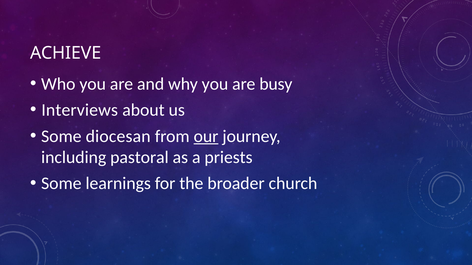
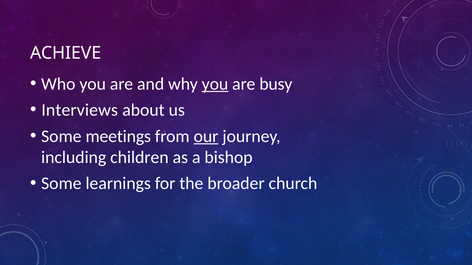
you underline: none -> present (215, 84)
diocesan: diocesan -> meetings (118, 136)
pastoral: pastoral -> children (139, 158)
priests: priests -> bishop (229, 158)
